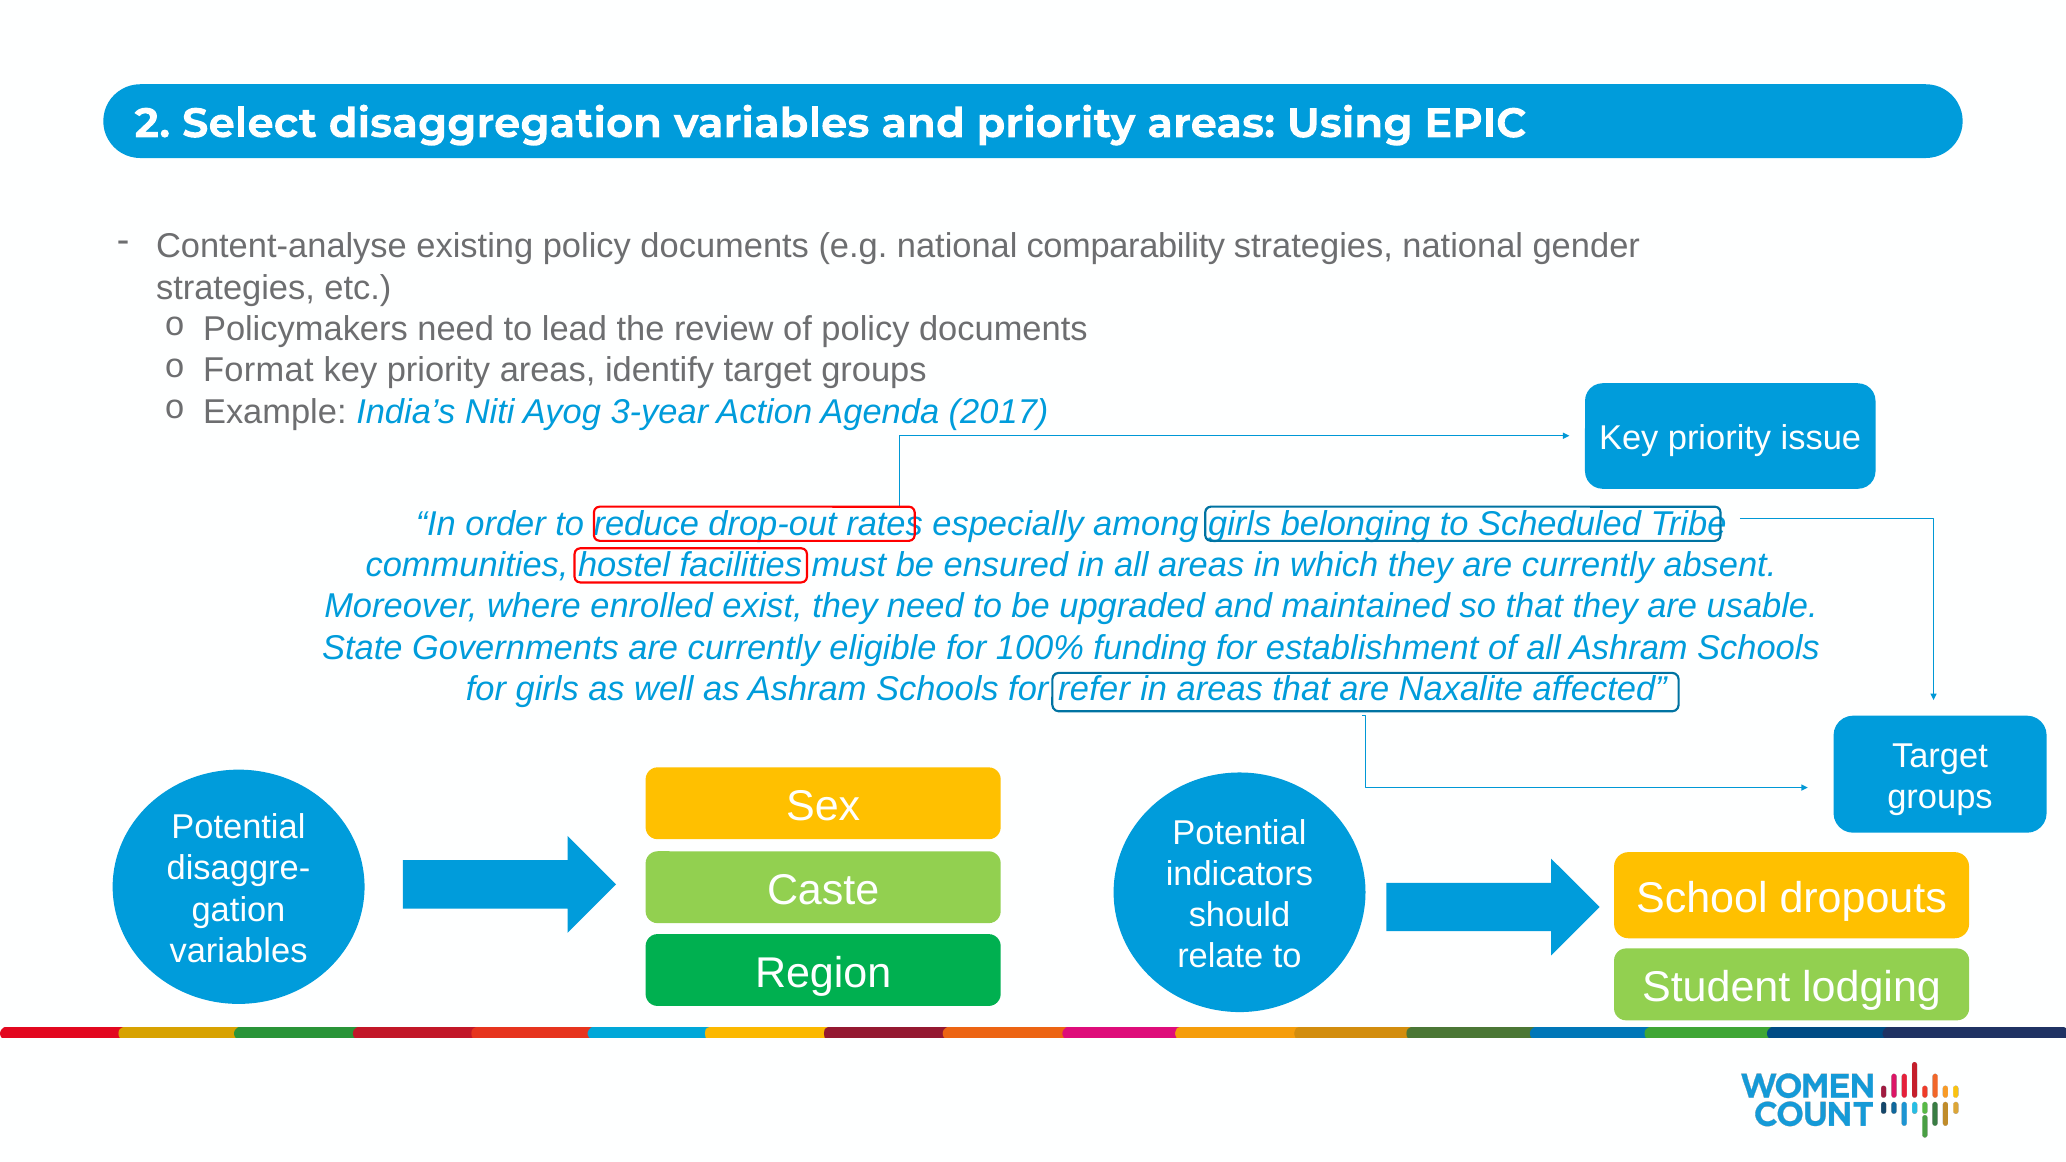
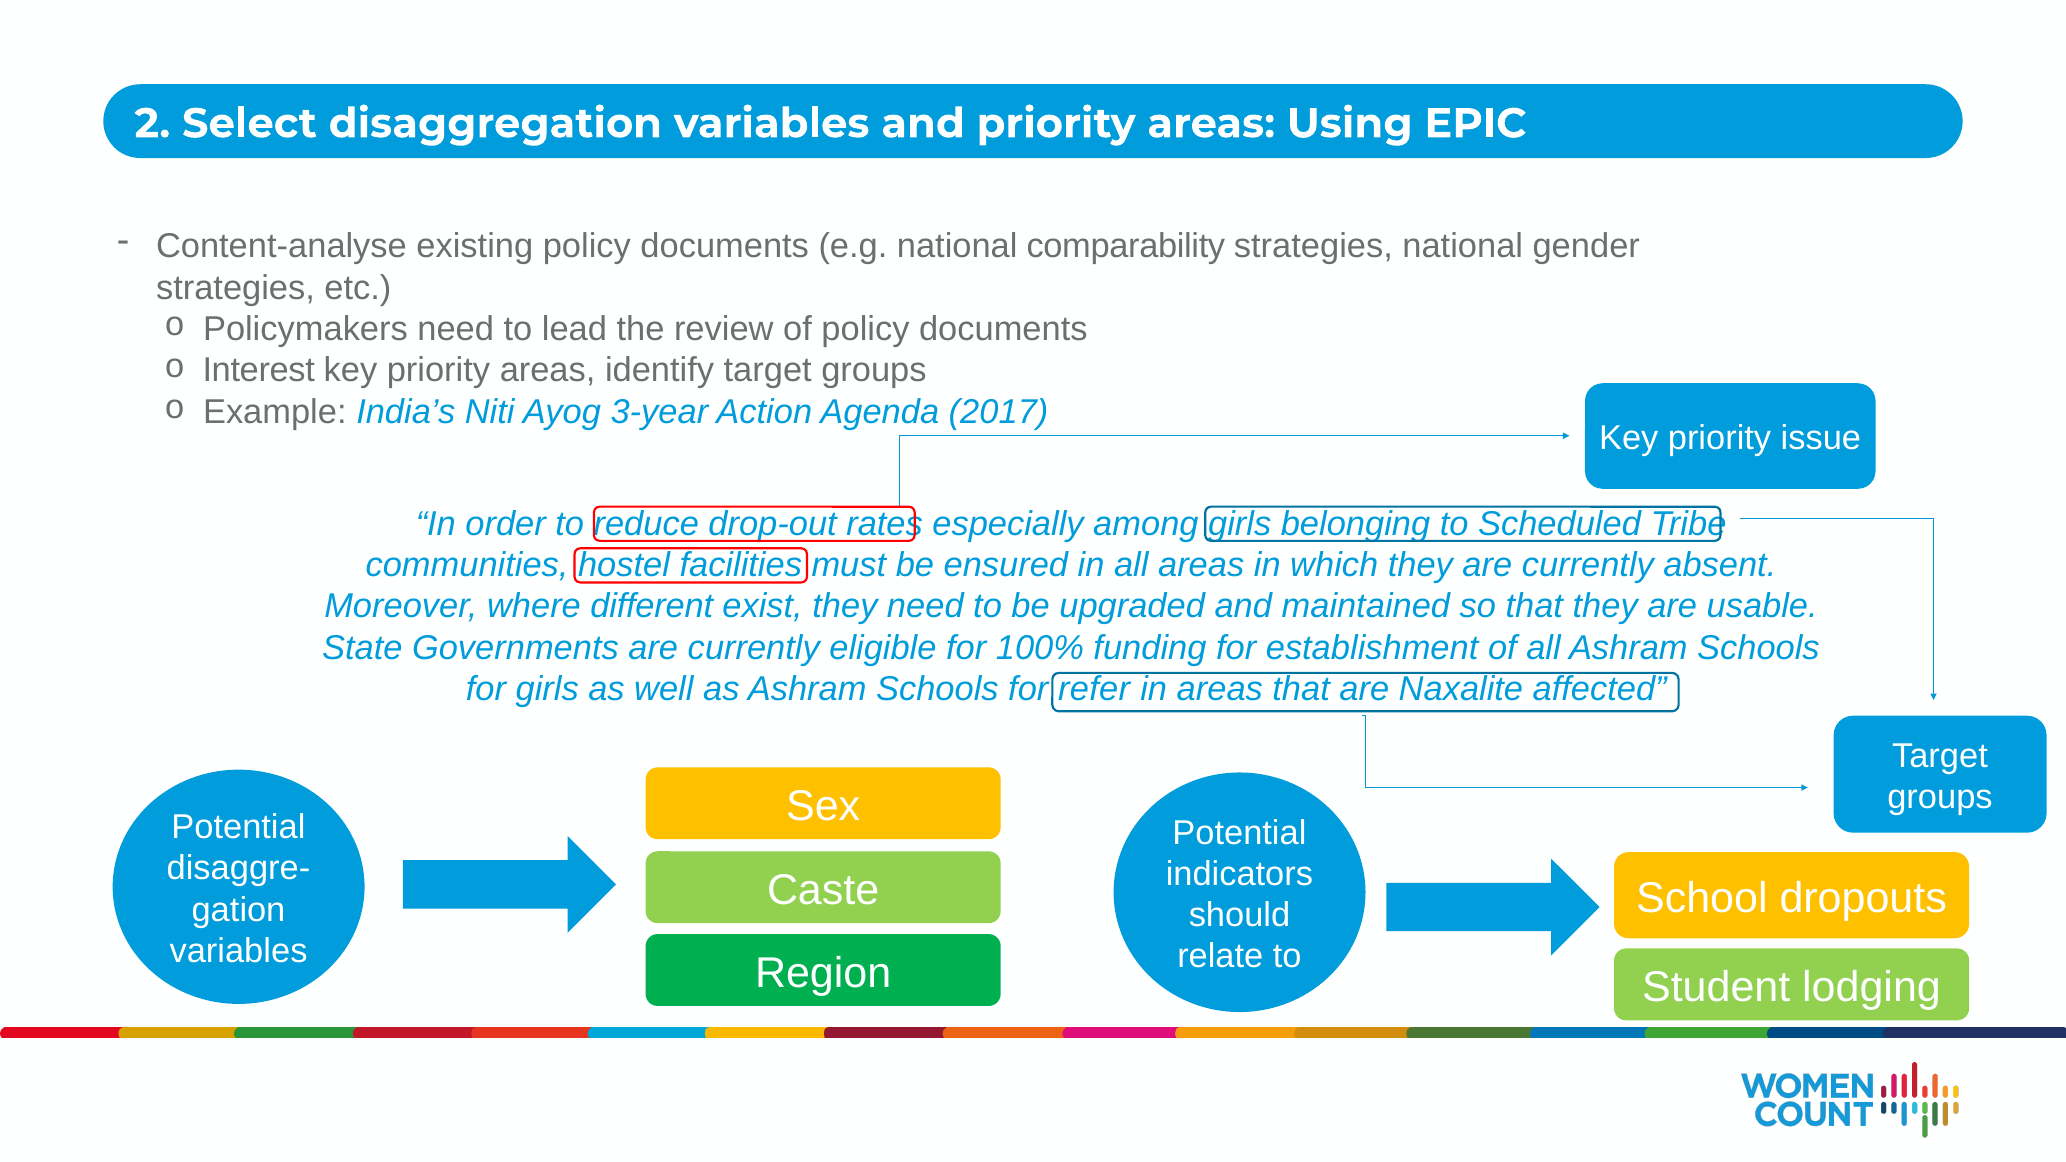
Format: Format -> Interest (259, 370)
enrolled: enrolled -> different (652, 607)
